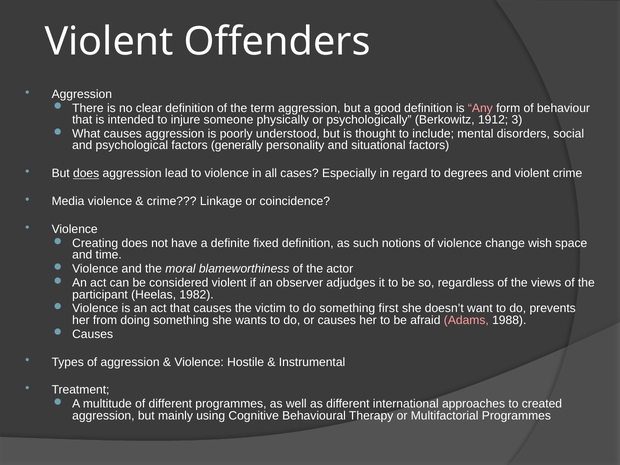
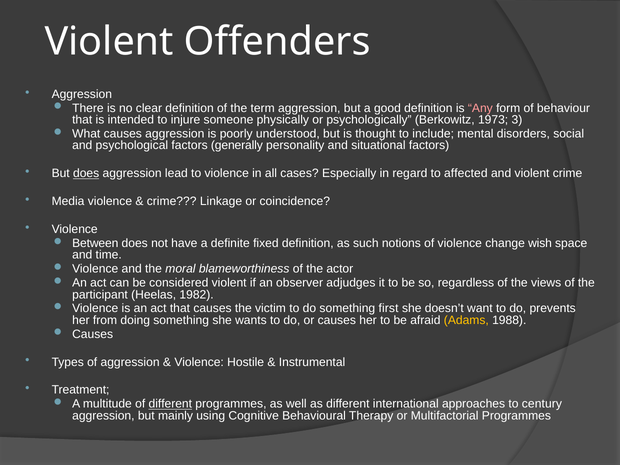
1912: 1912 -> 1973 (493, 120)
degrees: degrees -> affected (466, 173)
Creating: Creating -> Between (95, 243)
Adams colour: pink -> yellow (466, 320)
different underline: none -> present (170, 404)
created: created -> century (542, 404)
